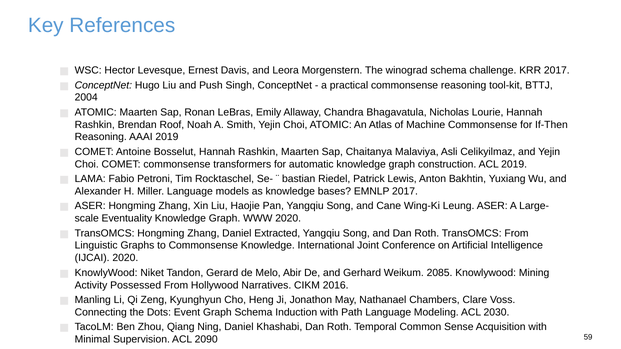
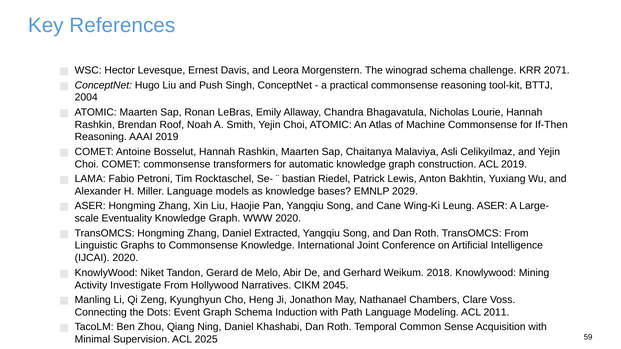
KRR 2017: 2017 -> 2071 (557, 70)
EMNLP 2017: 2017 -> 2029 (405, 191)
2085: 2085 -> 2018 (440, 273)
Possessed: Possessed -> Investigate (136, 285)
2016: 2016 -> 2045 (336, 285)
2030: 2030 -> 2011 (496, 313)
2090: 2090 -> 2025 (206, 340)
